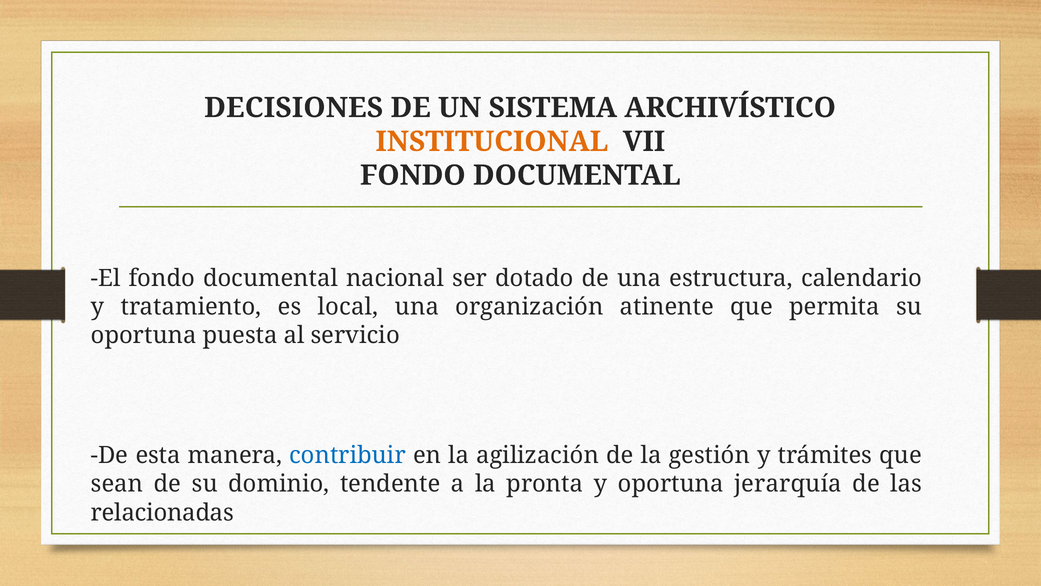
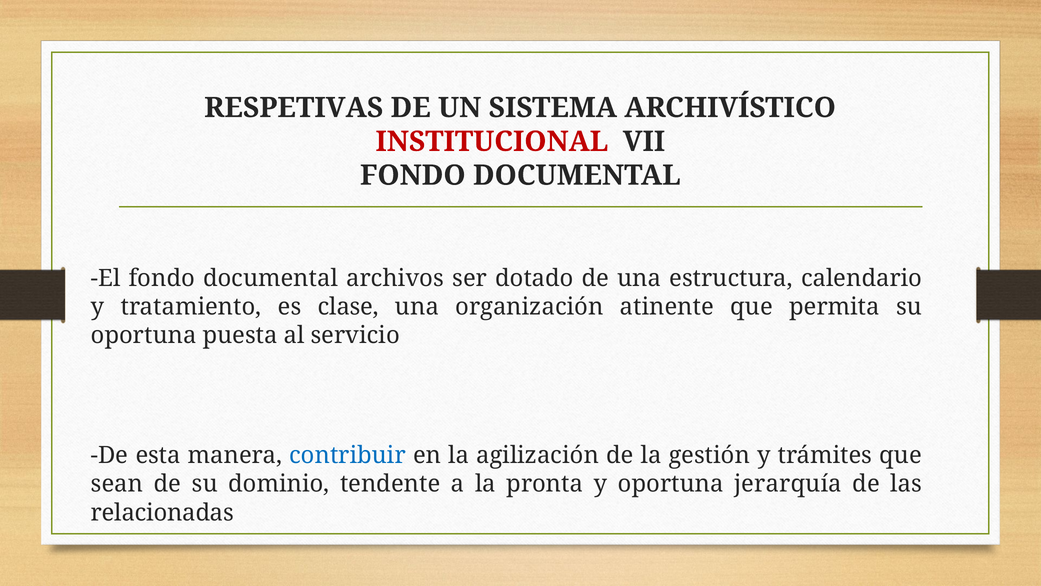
DECISIONES: DECISIONES -> RESPETIVAS (294, 108)
INSTITUCIONAL colour: orange -> red (492, 141)
nacional: nacional -> archivos (395, 278)
local: local -> clase (348, 307)
